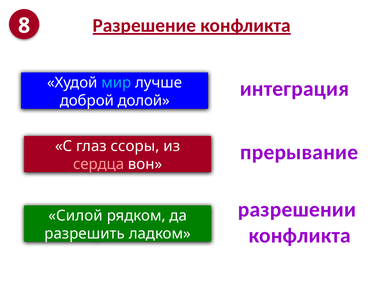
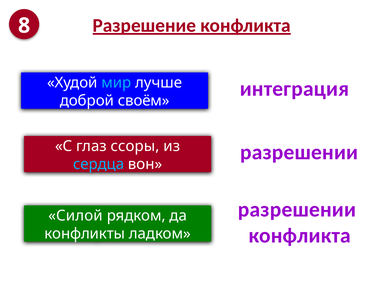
долой: долой -> своём (144, 101)
прерывание: прерывание -> разрешении (299, 152)
сердца colour: pink -> light blue (99, 164)
разрешить: разрешить -> конфликты (85, 233)
